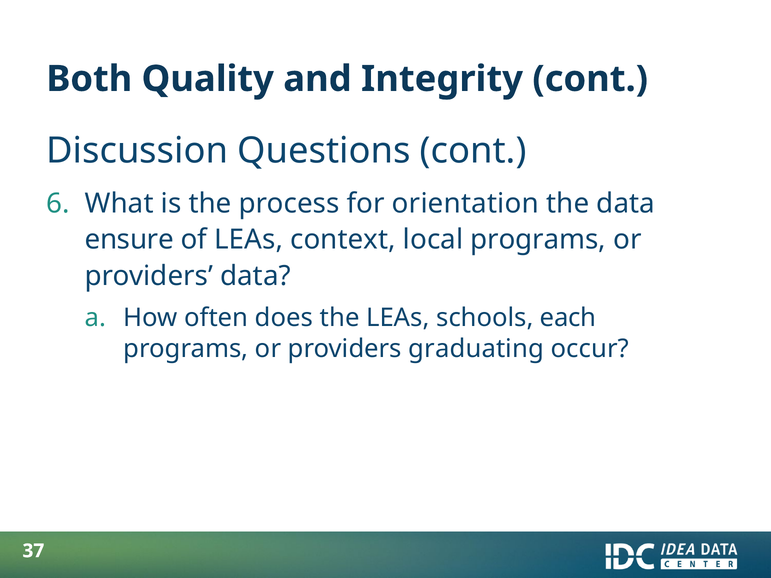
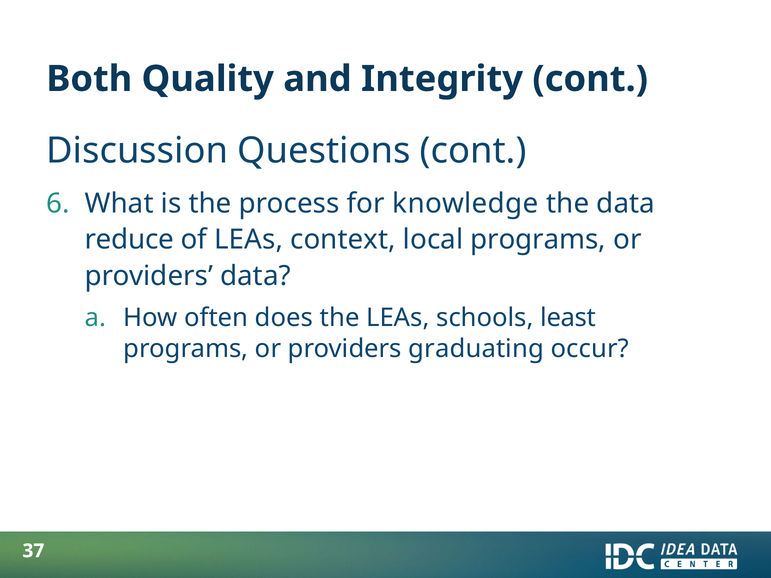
orientation: orientation -> knowledge (465, 204)
ensure: ensure -> reduce (129, 240)
each: each -> least (568, 318)
